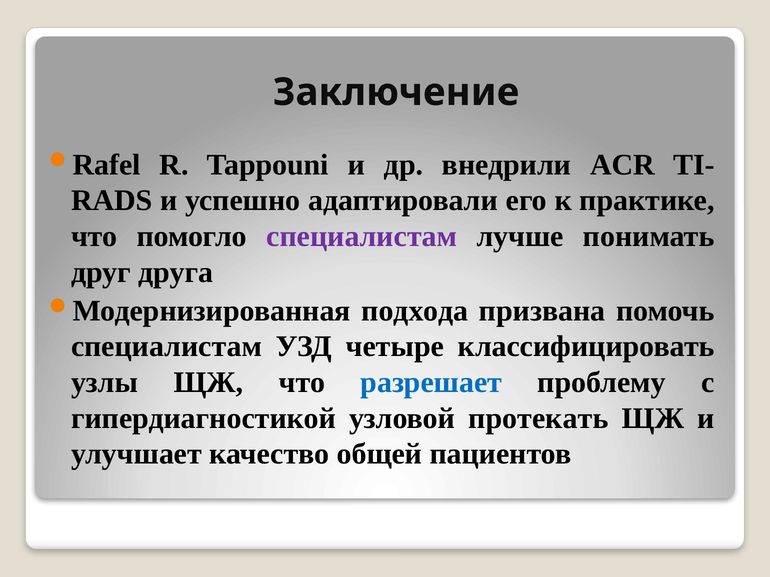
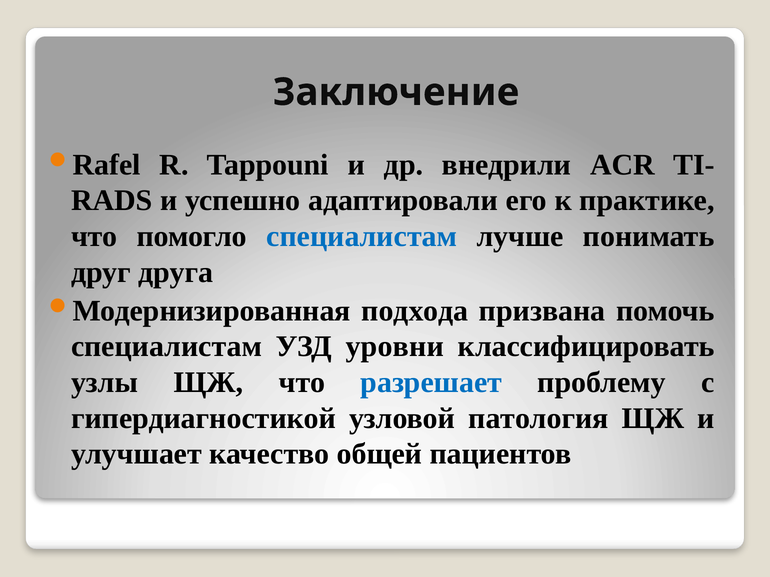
специалистам colour: purple -> blue (362, 237)
четыре: четыре -> уровни (395, 347)
протекать: протекать -> патология (538, 419)
